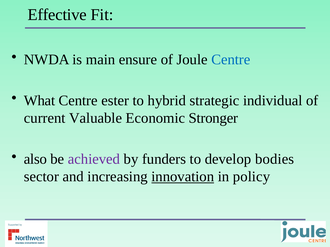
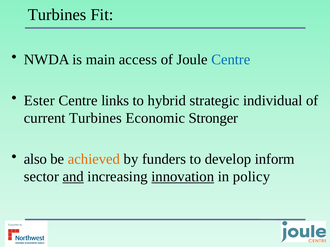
Effective: Effective -> Turbines (57, 15)
ensure: ensure -> access (138, 60)
What: What -> Ester (39, 101)
ester: ester -> links (115, 101)
current Valuable: Valuable -> Turbines (96, 118)
achieved colour: purple -> orange (94, 159)
bodies: bodies -> inform (275, 159)
and underline: none -> present (73, 177)
